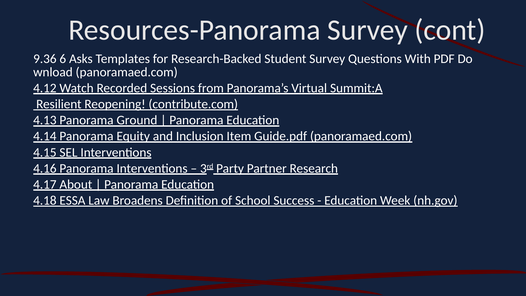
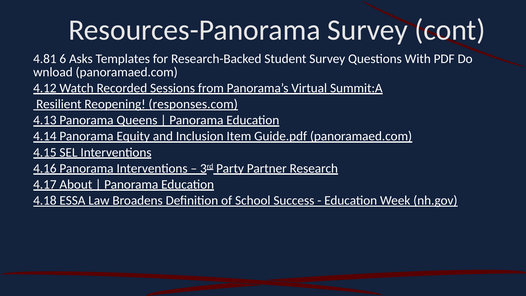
9.36: 9.36 -> 4.81 (45, 59)
contribute.com: contribute.com -> responses.com (193, 104)
Ground: Ground -> Queens (137, 120)
